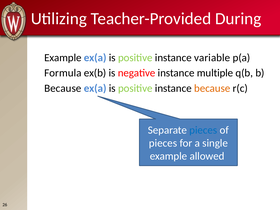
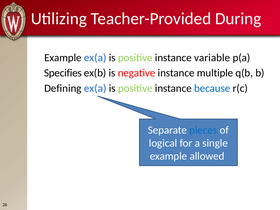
Formula: Formula -> Specifies (63, 73)
Because: Because -> Defining (63, 88)
because colour: orange -> blue (212, 88)
pieces: pieces -> logical (163, 143)
